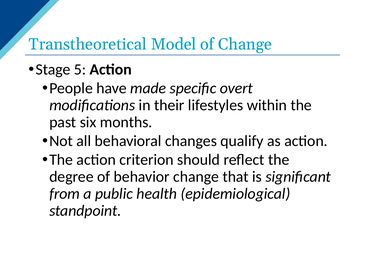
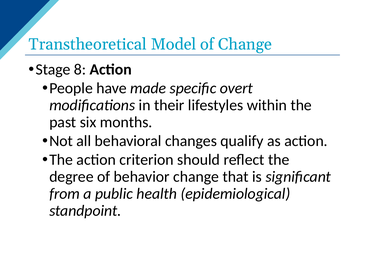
5: 5 -> 8 (80, 70)
